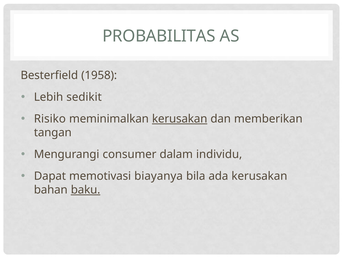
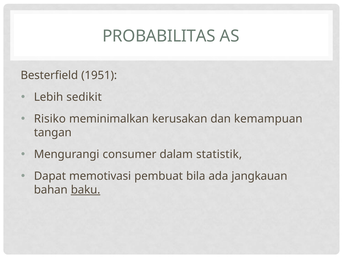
1958: 1958 -> 1951 (99, 75)
kerusakan underline: present -> none (180, 119)
memberikan: memberikan -> kemampuan (268, 119)
individu: individu -> statistik (219, 154)
biayanya: biayanya -> pembuat (159, 176)
ada kerusakan: kerusakan -> jangkauan (259, 176)
